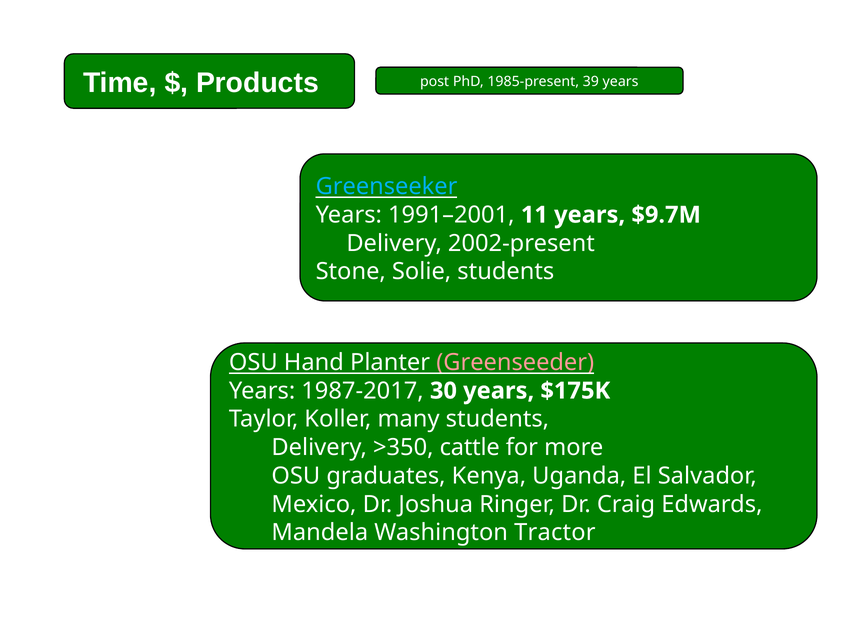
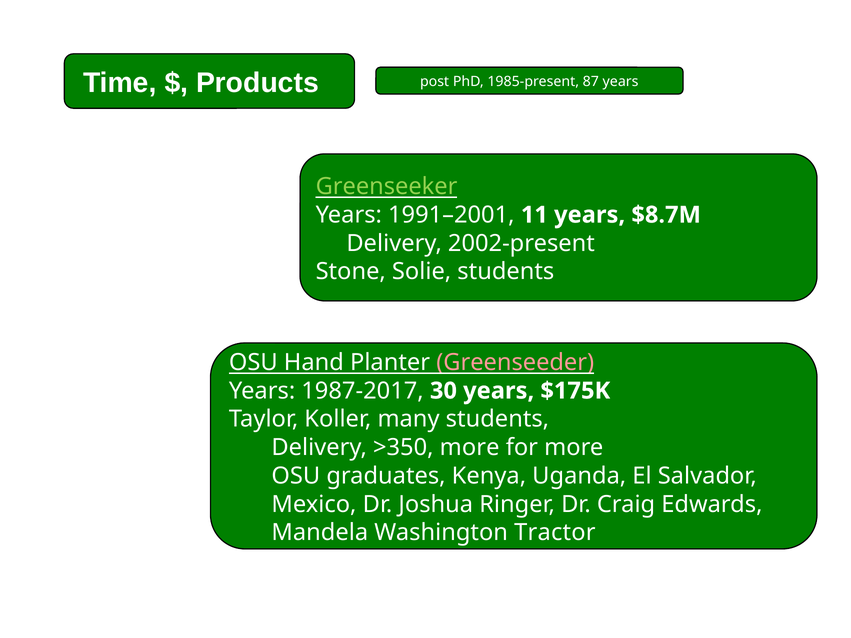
39: 39 -> 87 (591, 82)
Greenseeker colour: light blue -> light green (387, 187)
$9.7M: $9.7M -> $8.7M (666, 215)
>350 cattle: cattle -> more (470, 448)
